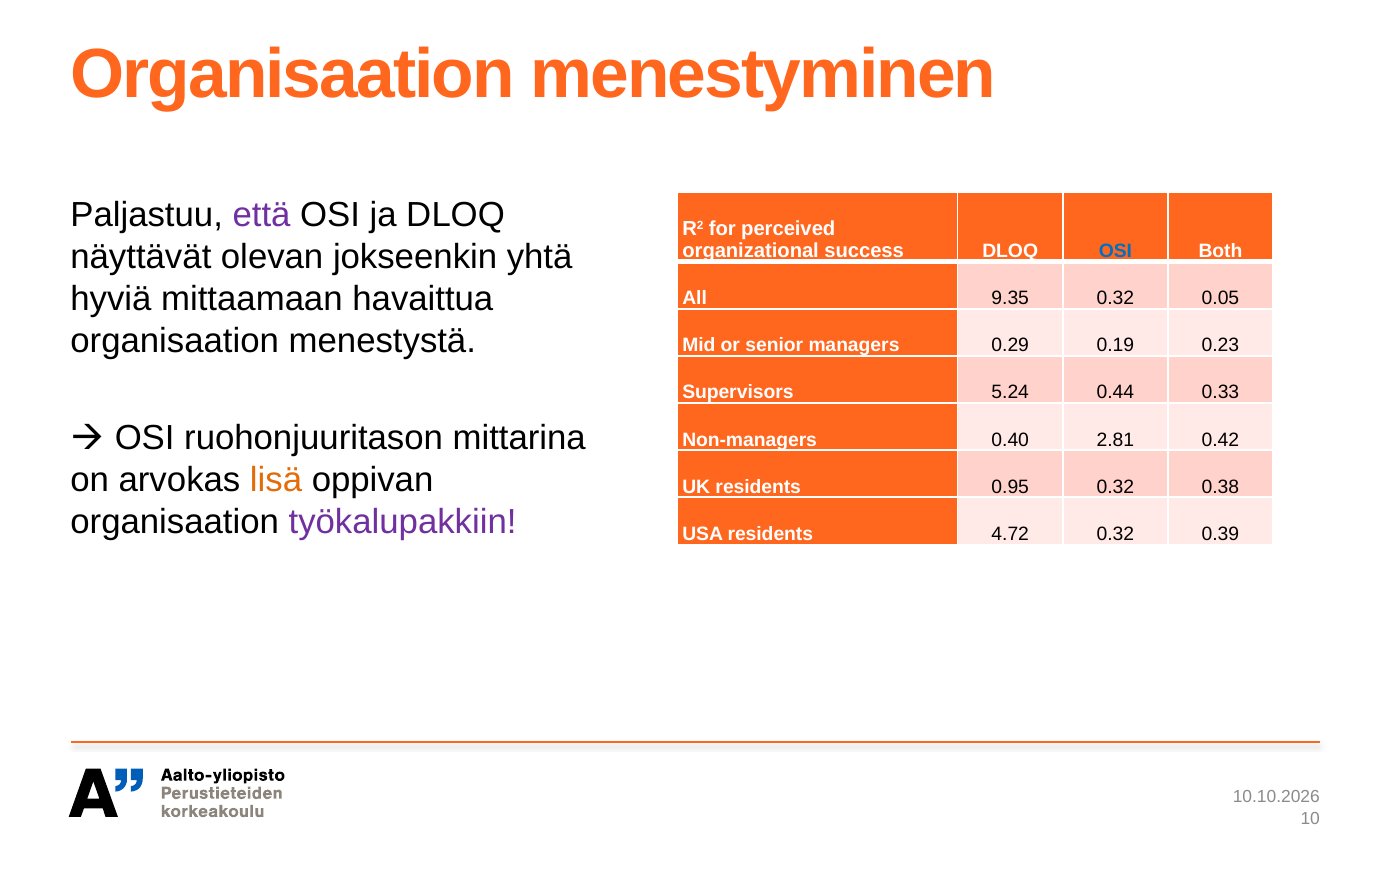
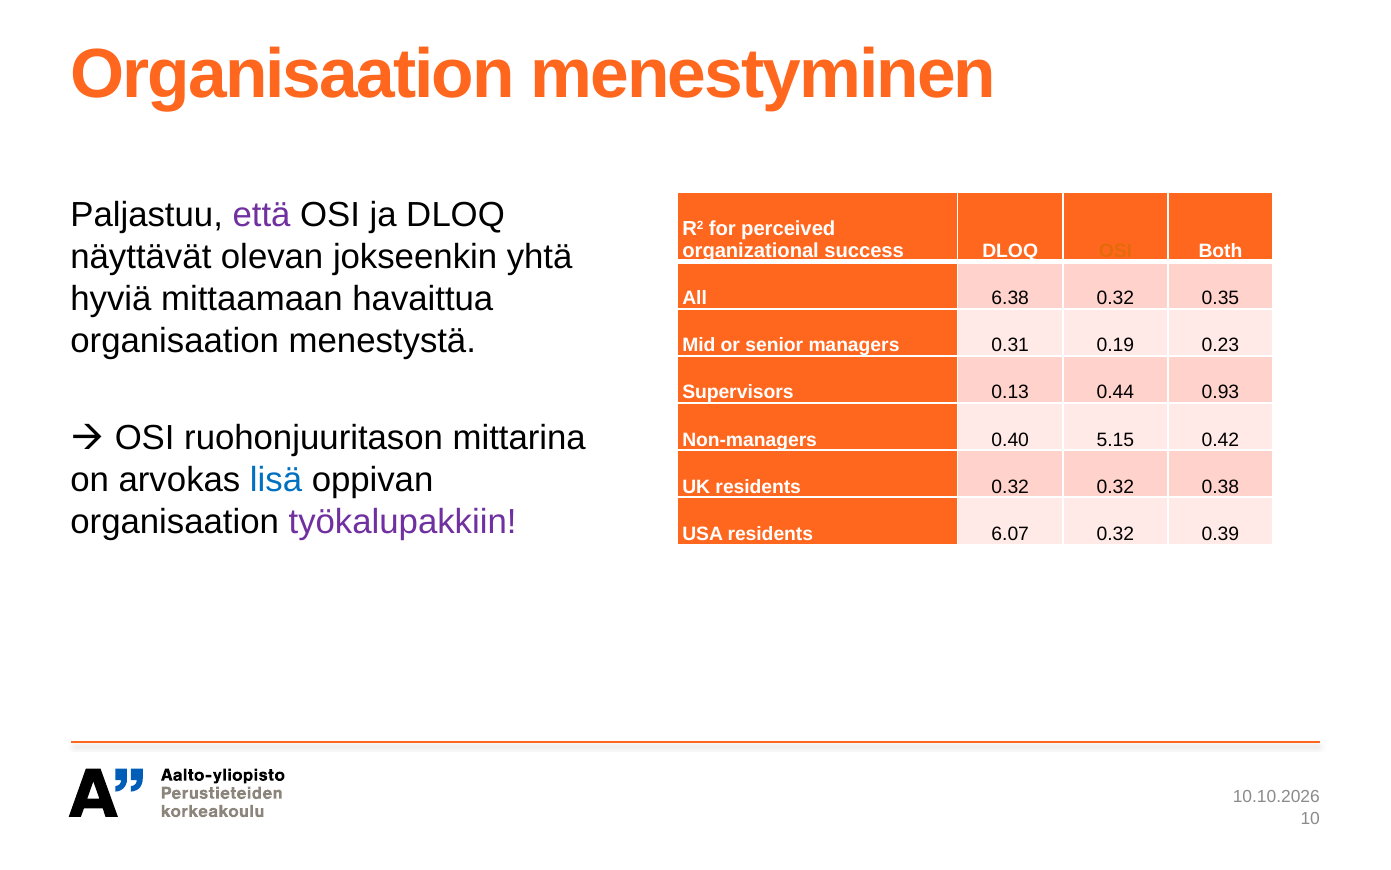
OSI colour: blue -> orange (1115, 251)
9.35: 9.35 -> 6.38 (1010, 298)
0.05: 0.05 -> 0.35 (1220, 298)
0.29: 0.29 -> 0.31 (1010, 345)
5.24: 5.24 -> 0.13 (1010, 392)
0.33: 0.33 -> 0.93 (1220, 392)
2.81: 2.81 -> 5.15 (1115, 439)
lisä colour: orange -> blue (276, 479)
residents 0.95: 0.95 -> 0.32 (1010, 486)
4.72: 4.72 -> 6.07 (1010, 533)
